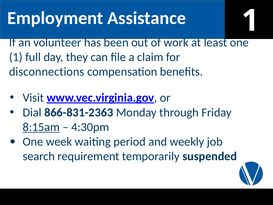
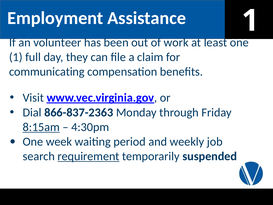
disconnections: disconnections -> communicating (47, 72)
866-831-2363: 866-831-2363 -> 866-837-2363 (79, 112)
requirement underline: none -> present (88, 156)
